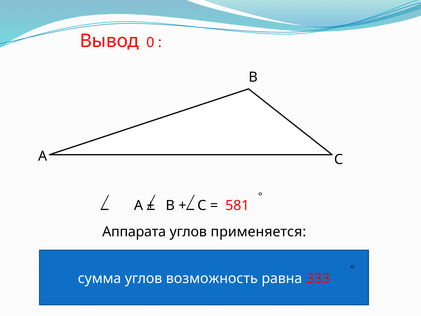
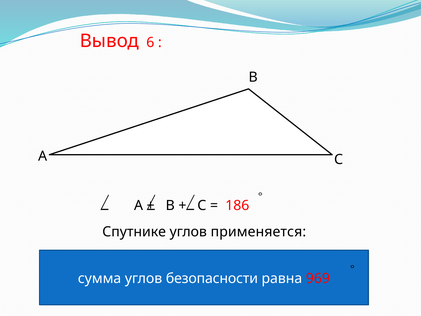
0: 0 -> 6 (150, 42)
581: 581 -> 186 (237, 206)
Аппарата: Аппарата -> Спутнике (134, 232)
возможность: возможность -> безопасности (212, 278)
333: 333 -> 969 (318, 278)
